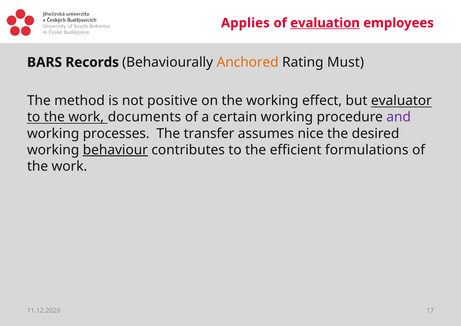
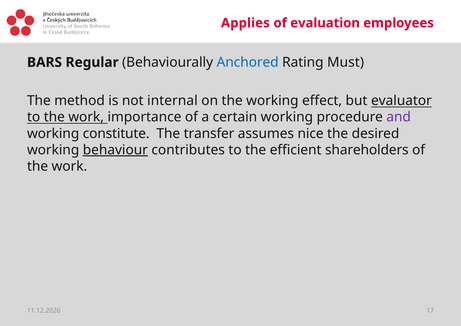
evaluation underline: present -> none (325, 23)
Records: Records -> Regular (92, 62)
Anchored colour: orange -> blue (248, 62)
positive: positive -> internal (172, 101)
documents: documents -> importance (145, 117)
processes: processes -> constitute (116, 133)
formulations: formulations -> shareholders (367, 150)
